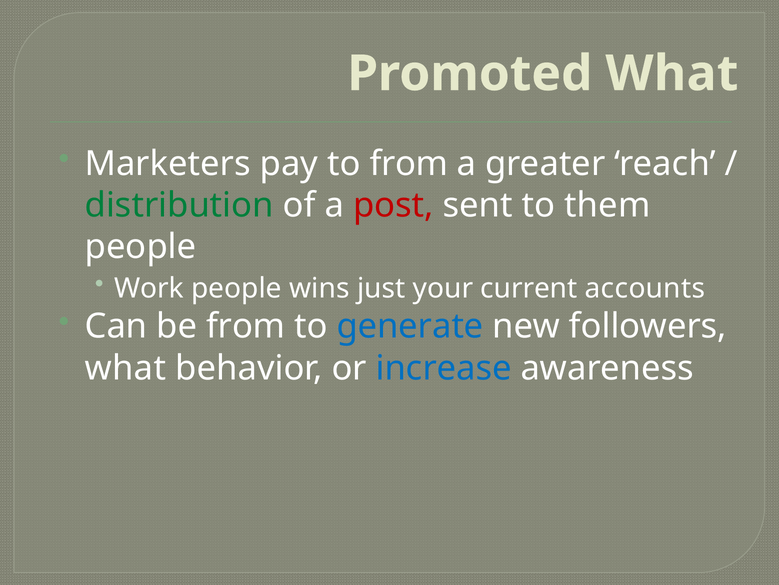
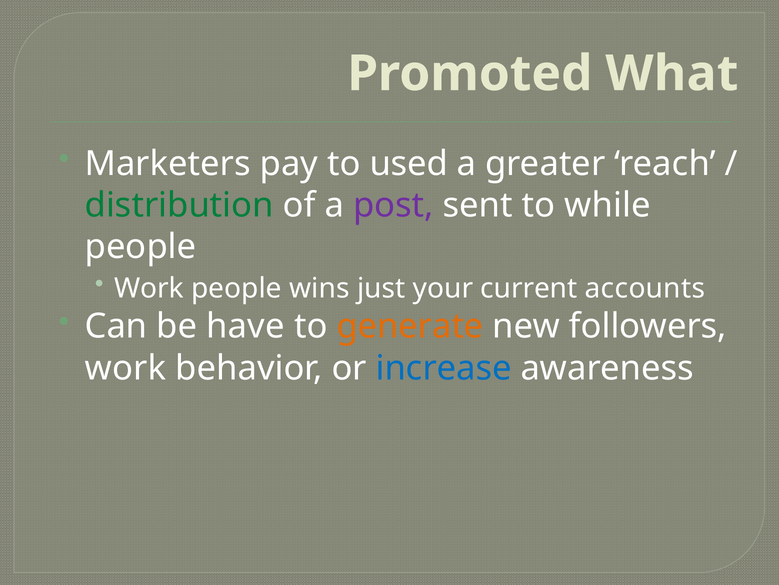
to from: from -> used (409, 163)
post colour: red -> purple (393, 205)
them: them -> while (607, 205)
be from: from -> have (246, 326)
generate colour: blue -> orange (410, 326)
what: what -> work (125, 368)
